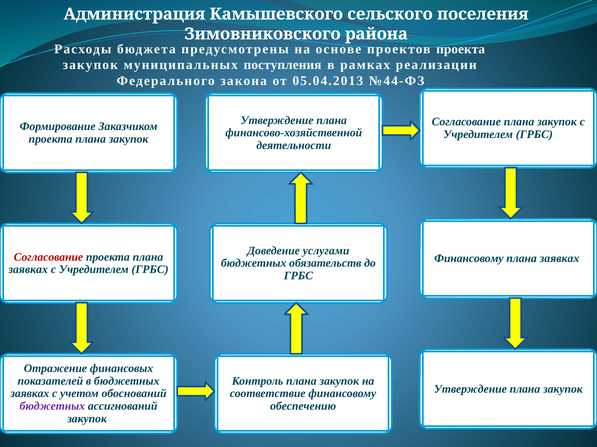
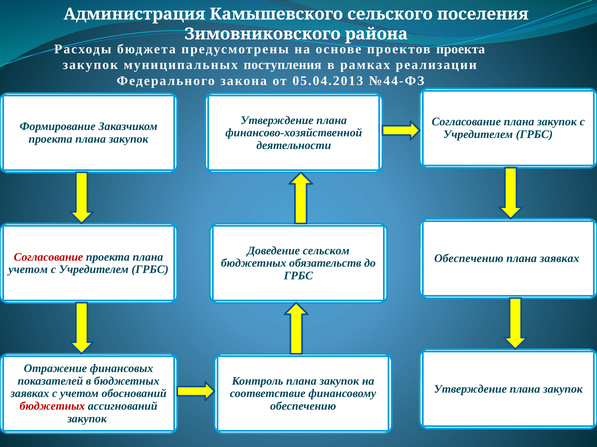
услугами: услугами -> сельском (326, 251)
Финансовому: Финансовому -> Обеспечению (469, 259)
заявках: заявках -> учетом (28, 270)
бюджетных colour: purple -> red (52, 407)
